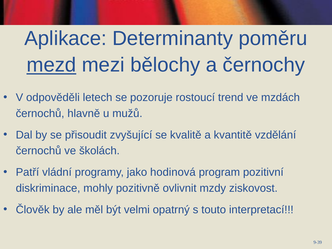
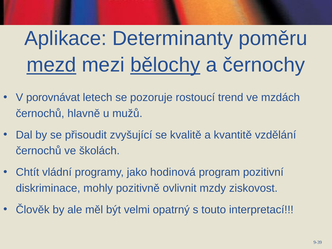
bělochy underline: none -> present (165, 65)
odpověděli: odpověděli -> porovnávat (53, 98)
Patří: Patří -> Chtít (27, 172)
